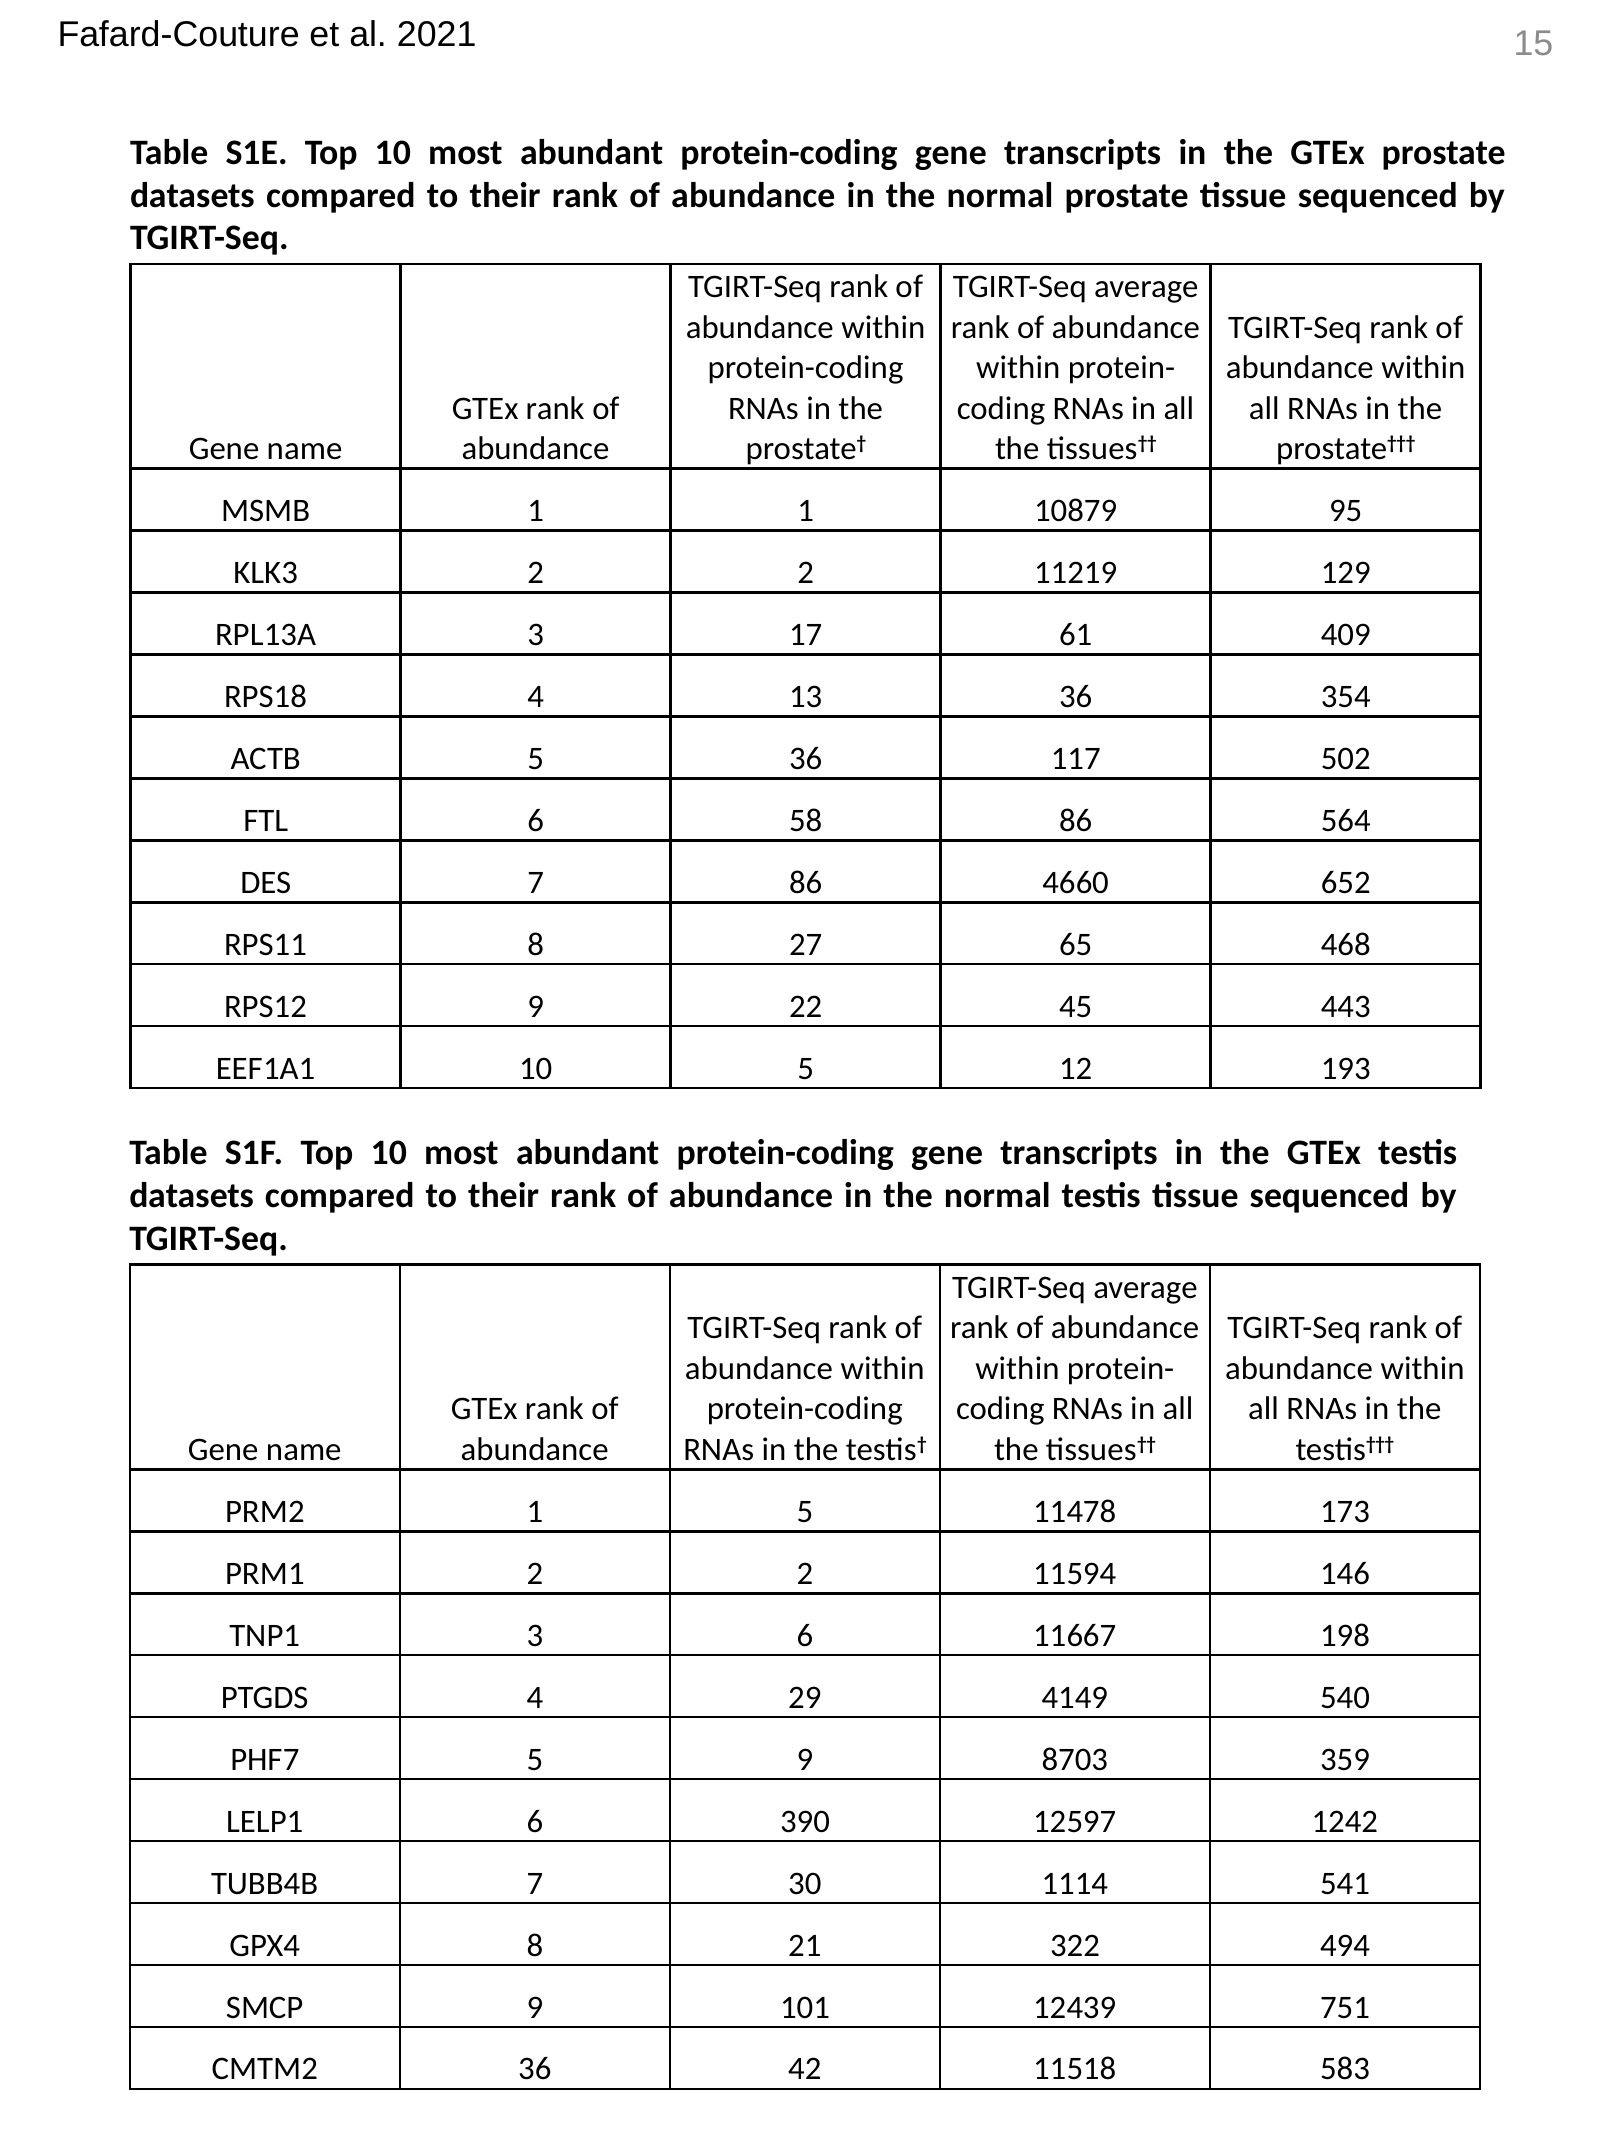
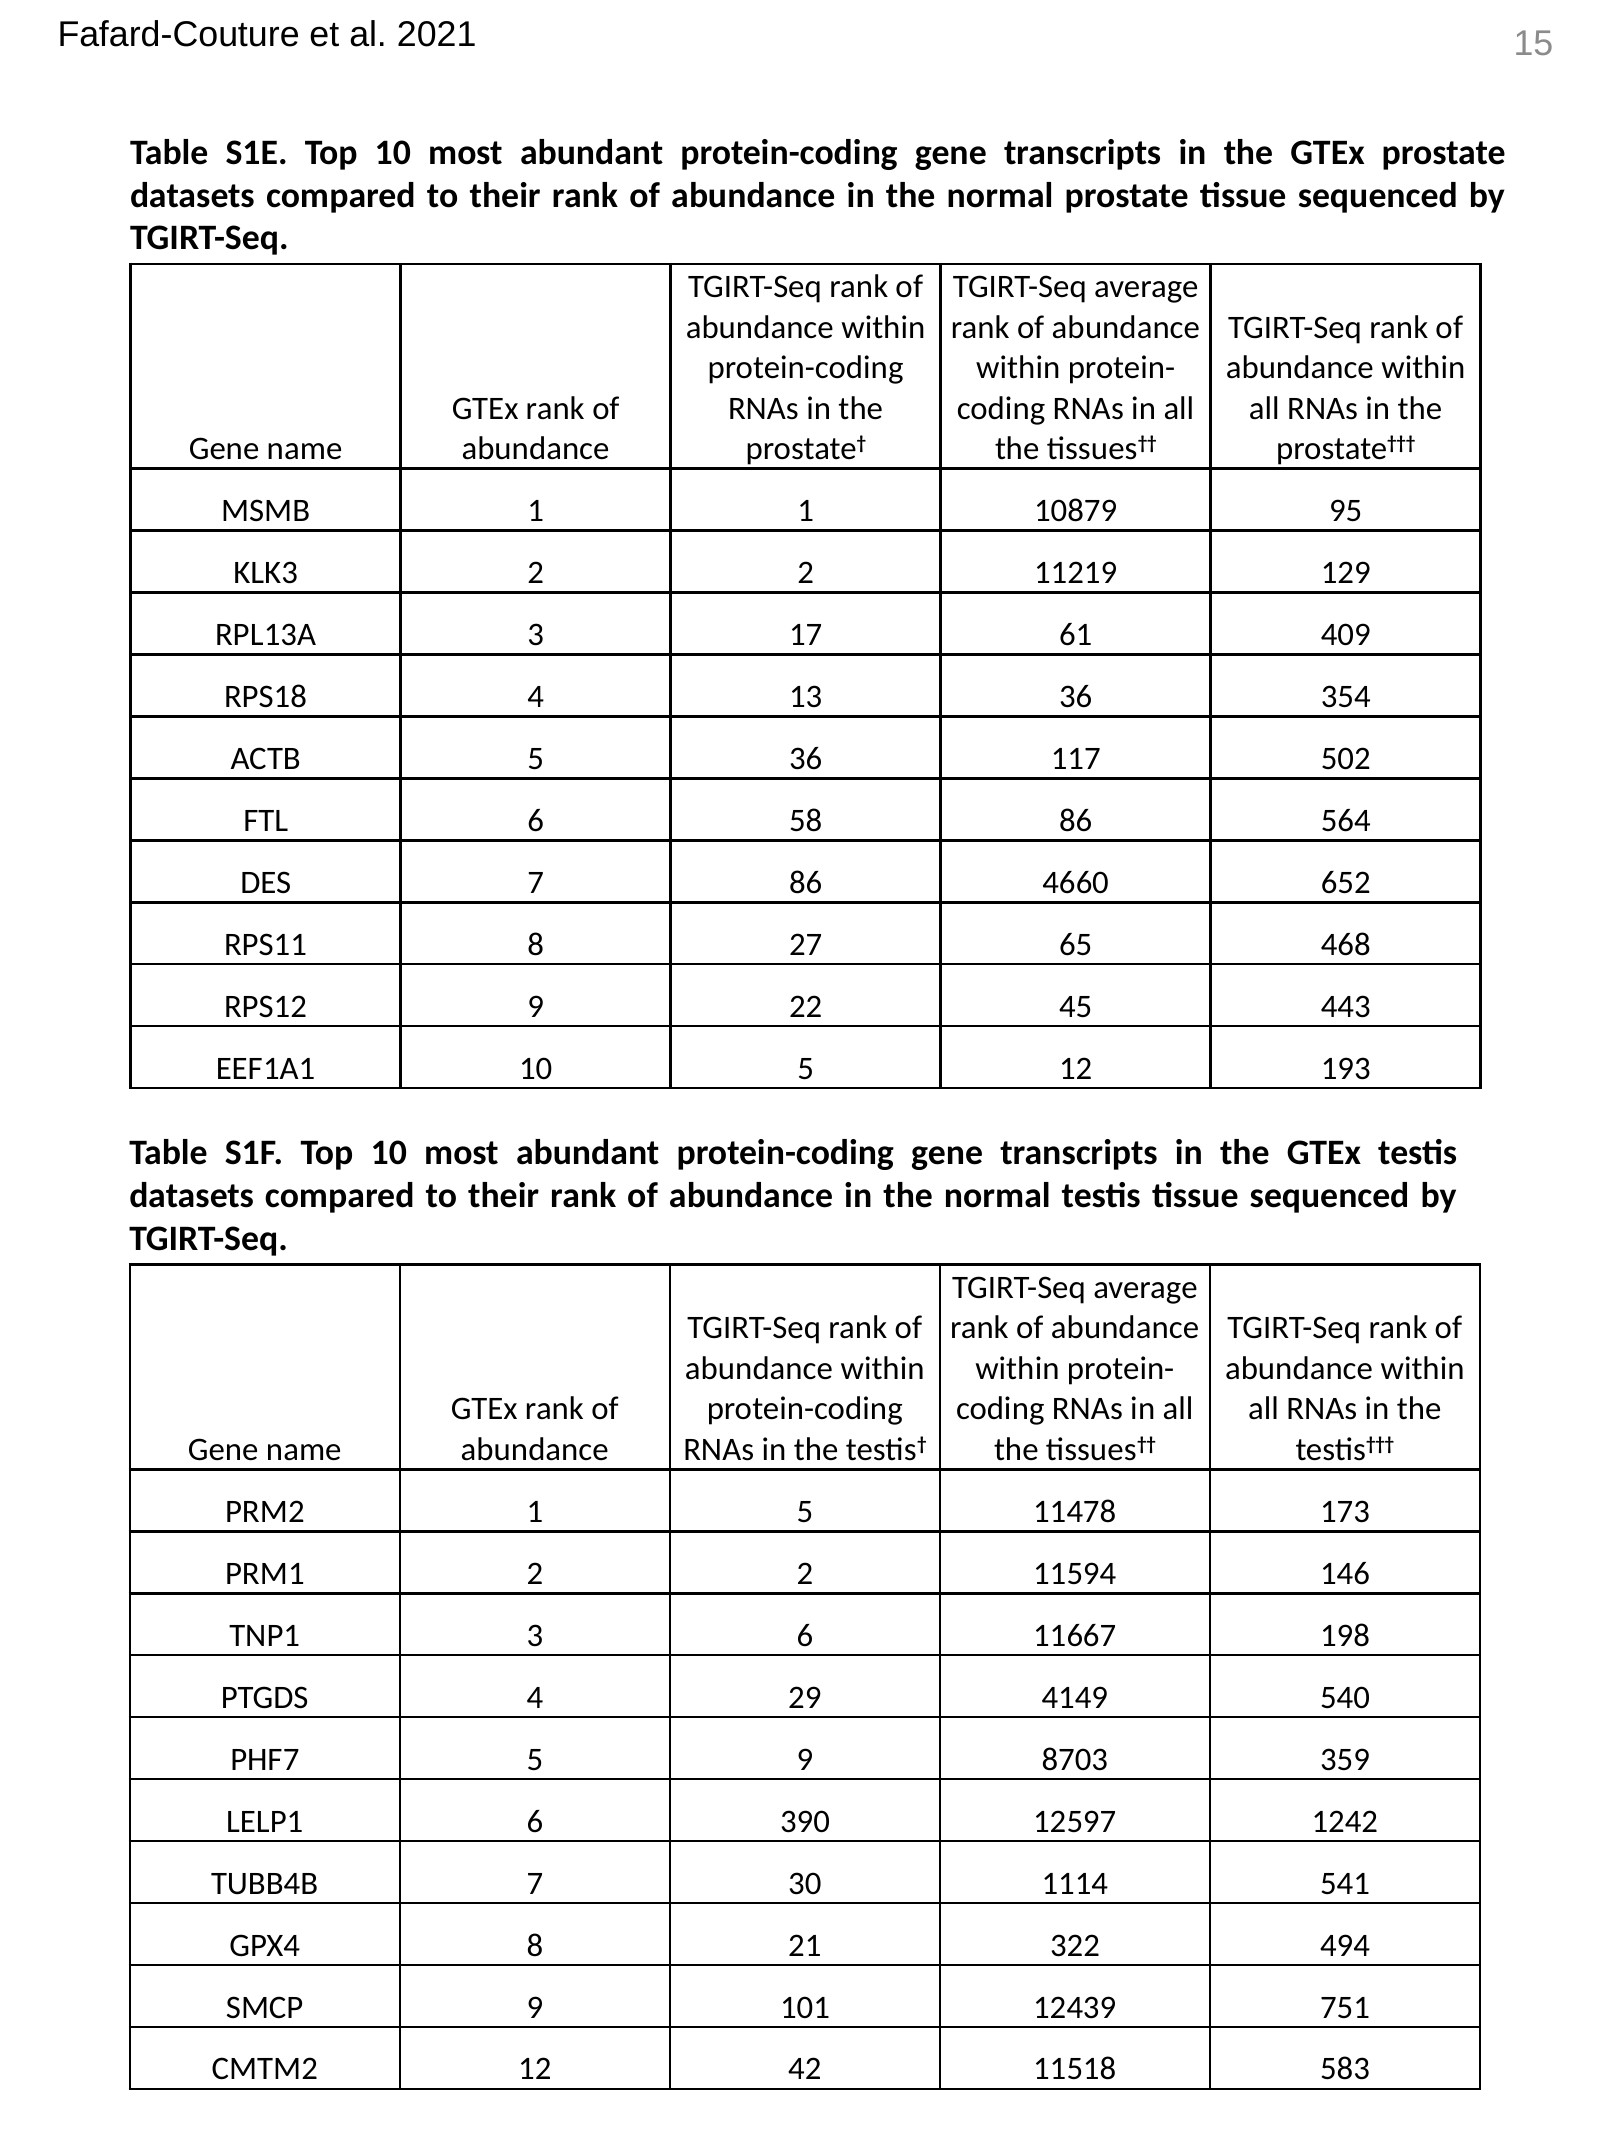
CMTM2 36: 36 -> 12 (535, 2070)
